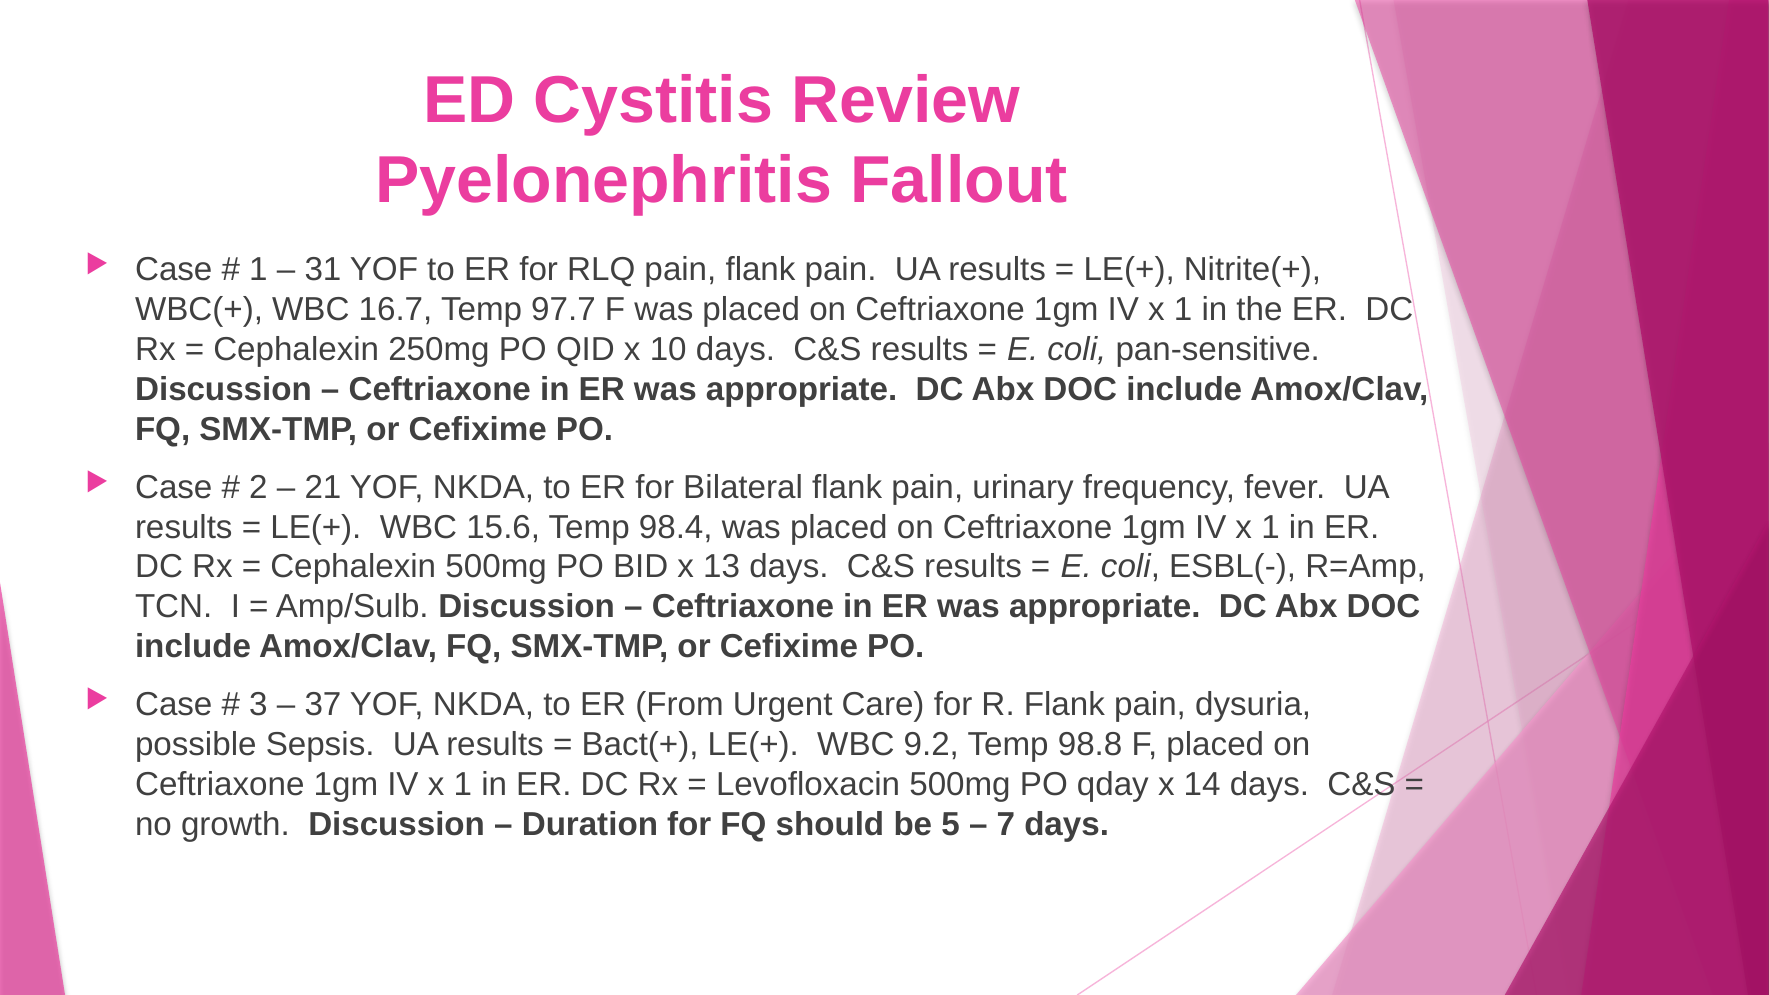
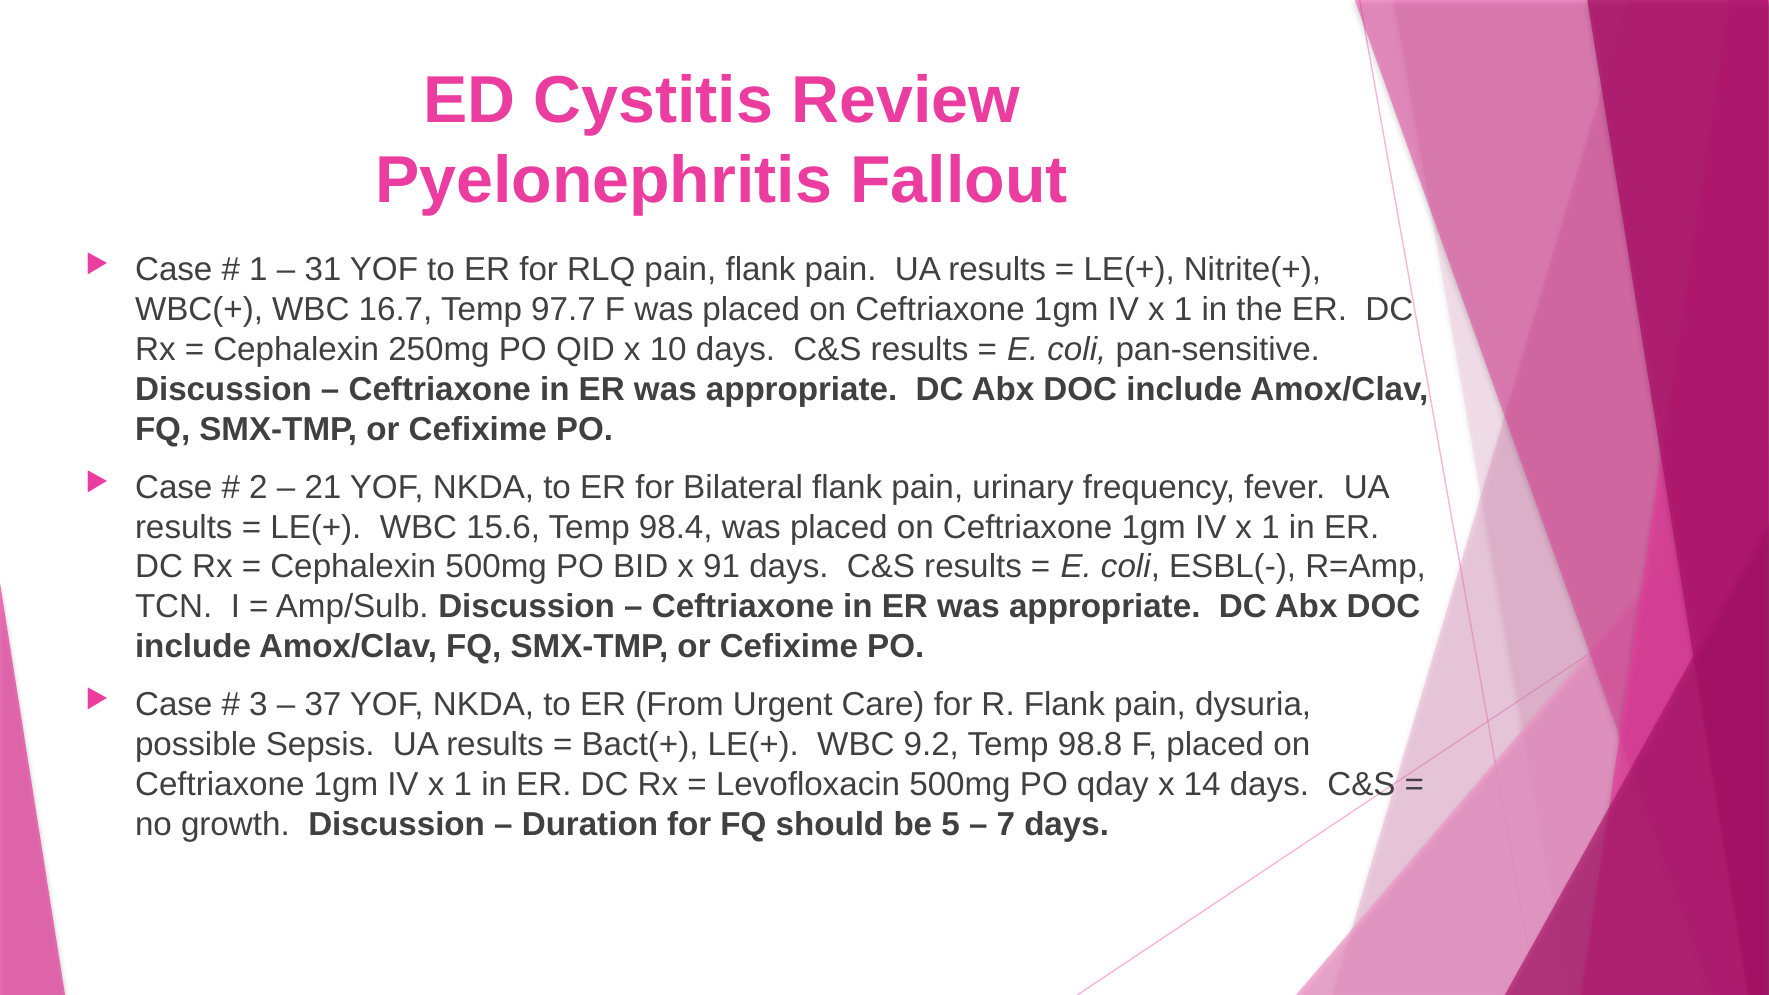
13: 13 -> 91 (722, 567)
